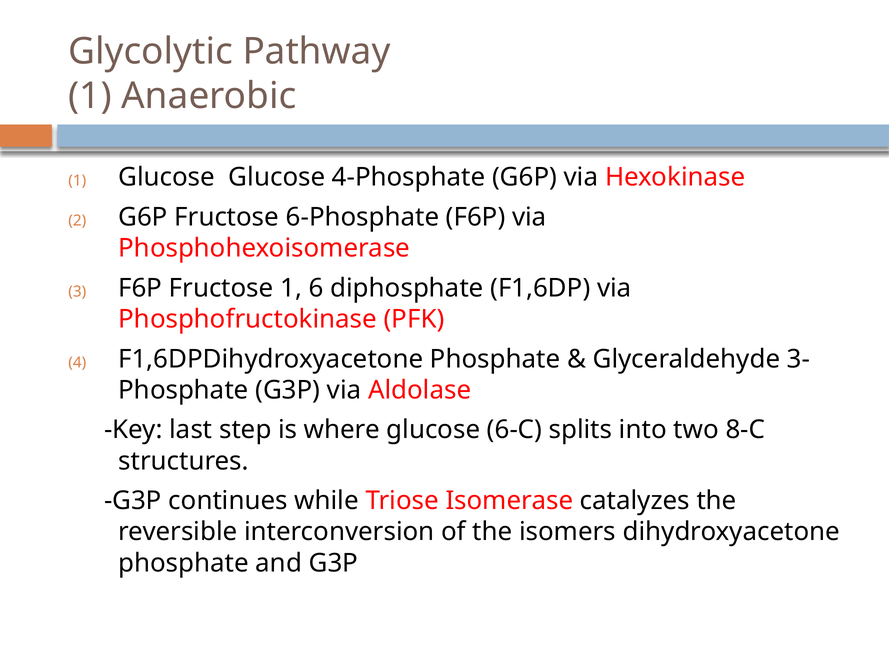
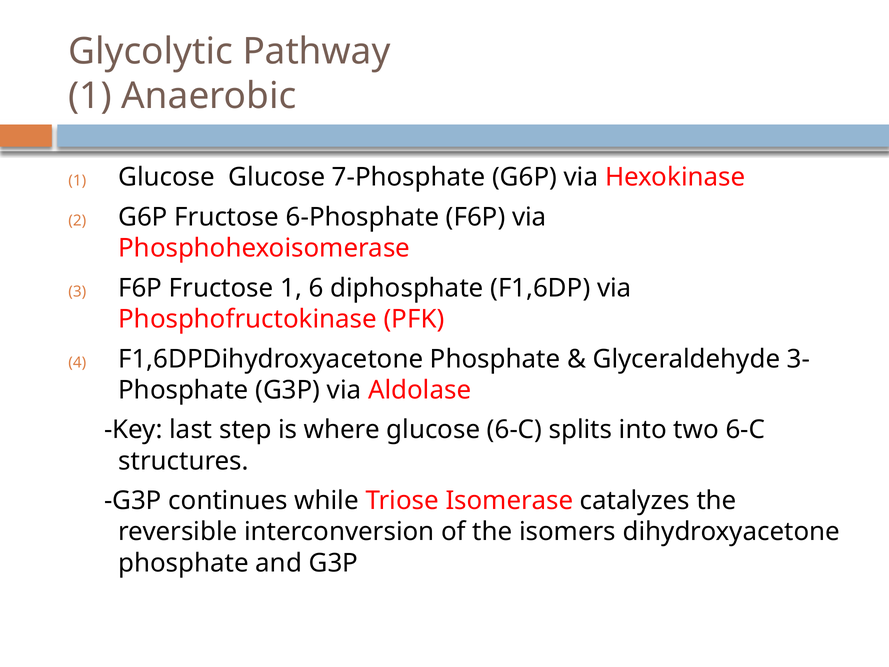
4-Phosphate: 4-Phosphate -> 7-Phosphate (409, 177)
two 8-C: 8-C -> 6-C (745, 430)
